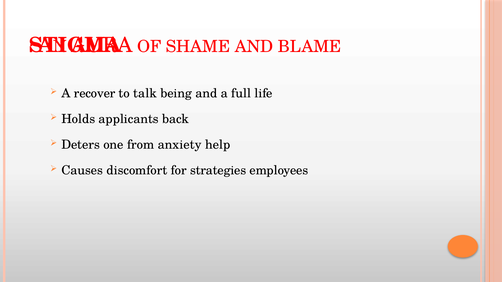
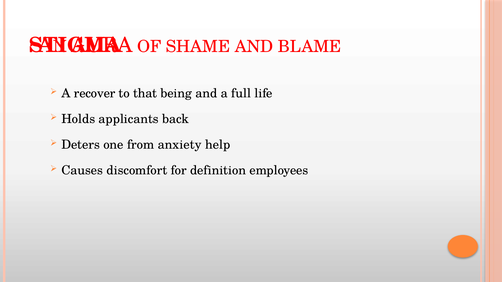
talk: talk -> that (145, 93)
strategies: strategies -> definition (218, 171)
